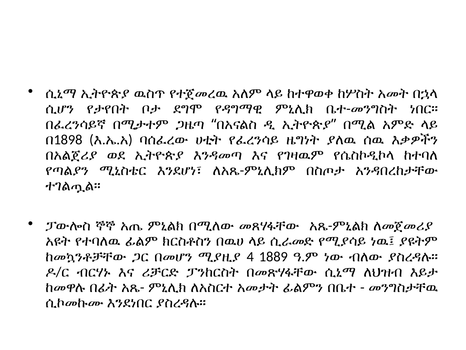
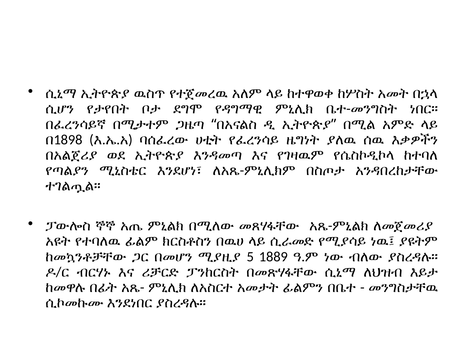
4: 4 -> 5 (250, 256)
